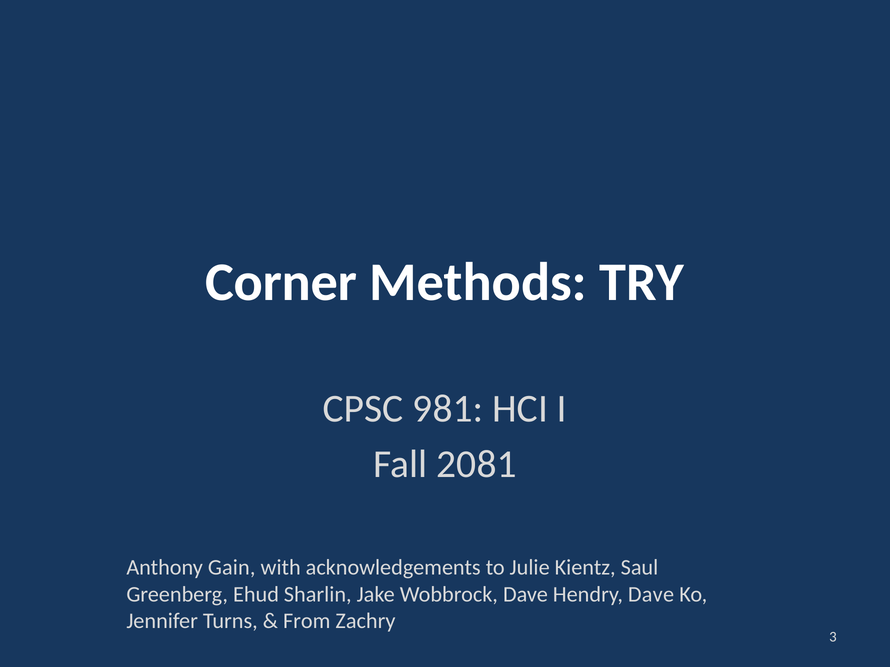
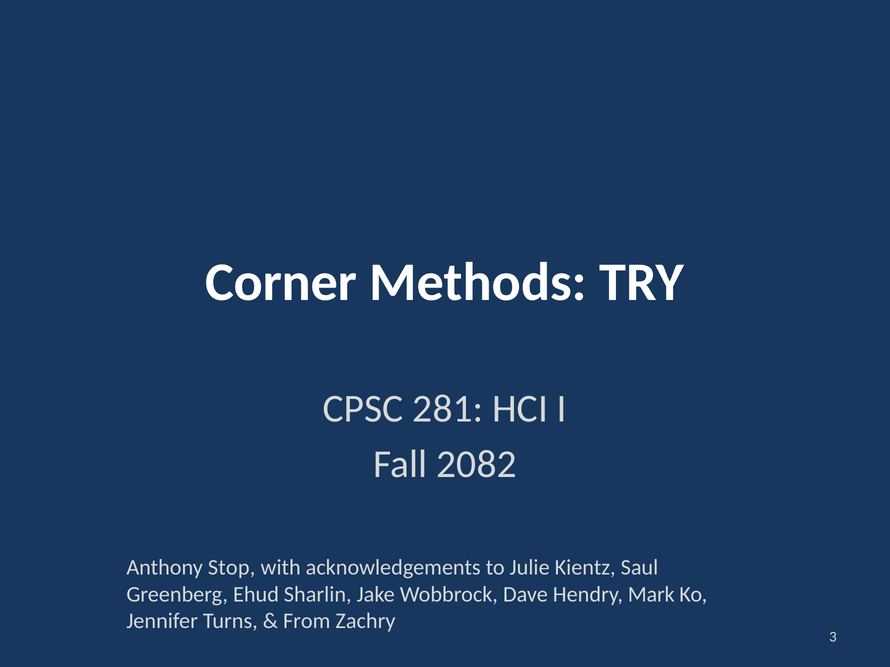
981: 981 -> 281 (448, 409)
2081: 2081 -> 2082 (476, 465)
Gain: Gain -> Stop (232, 568)
Hendry Dave: Dave -> Mark (651, 595)
